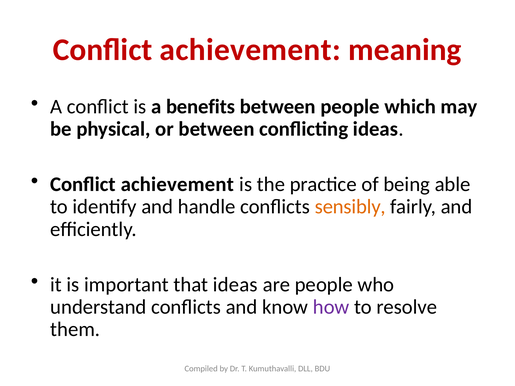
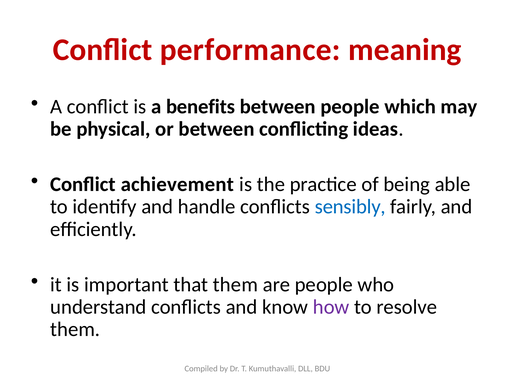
achievement: achievement -> performance (250, 50)
sensibly colour: orange -> blue (350, 207)
that ideas: ideas -> them (235, 285)
